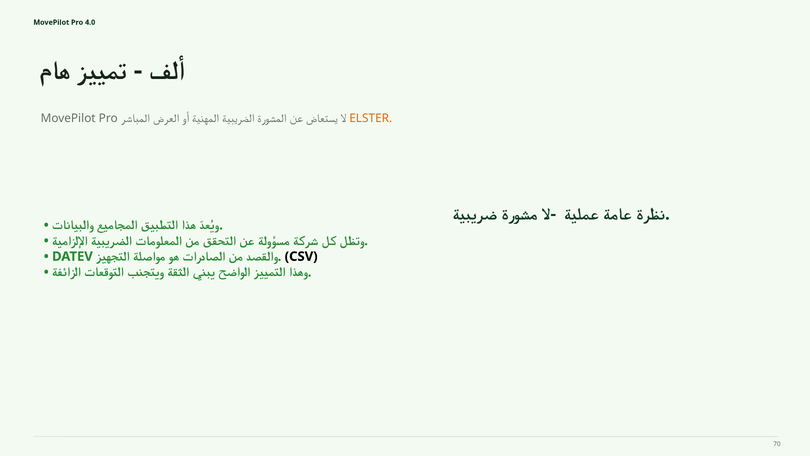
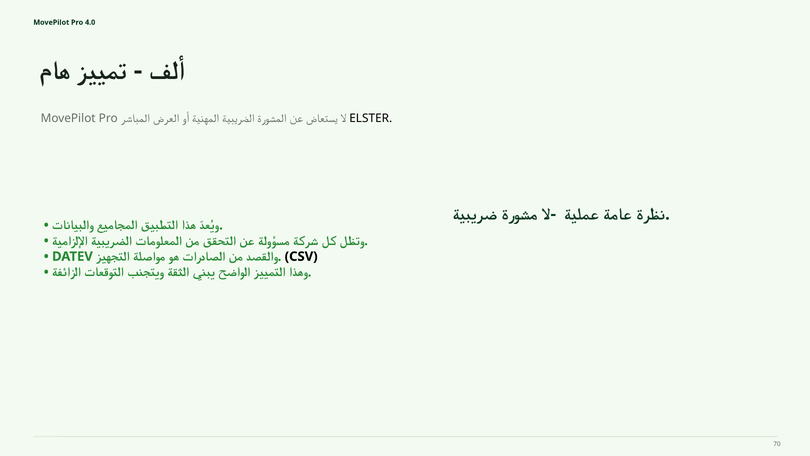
ELSTER colour: orange -> black (371, 118)
